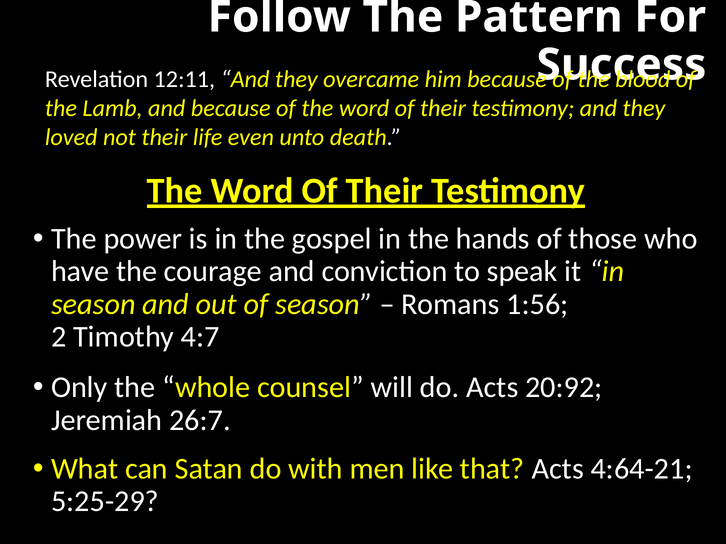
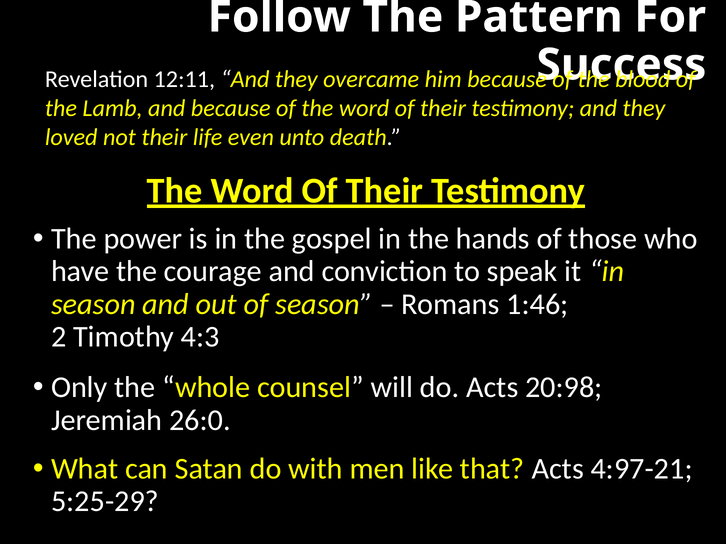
1:56: 1:56 -> 1:46 (537, 304)
4:7: 4:7 -> 4:3 (200, 337)
20:92: 20:92 -> 20:98 (564, 388)
26:7: 26:7 -> 26:0 (200, 420)
4:64-21: 4:64-21 -> 4:97-21 (642, 469)
